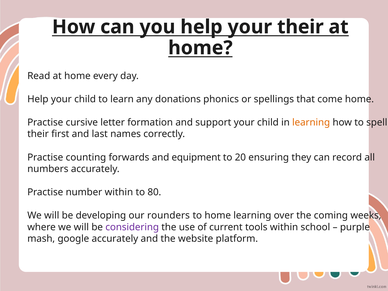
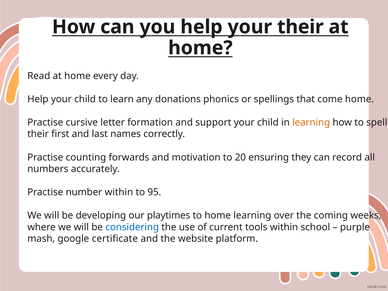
equipment: equipment -> motivation (196, 157)
80: 80 -> 95 (154, 192)
rounders: rounders -> playtimes (169, 216)
considering colour: purple -> blue (132, 227)
google accurately: accurately -> certificate (115, 239)
